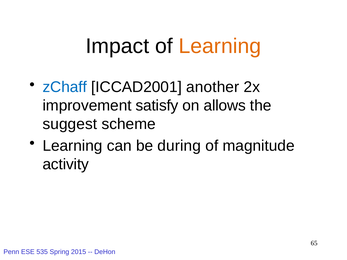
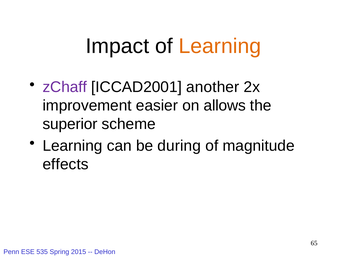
zChaff colour: blue -> purple (65, 87)
satisfy: satisfy -> easier (157, 106)
suggest: suggest -> superior (70, 124)
activity: activity -> effects (66, 164)
